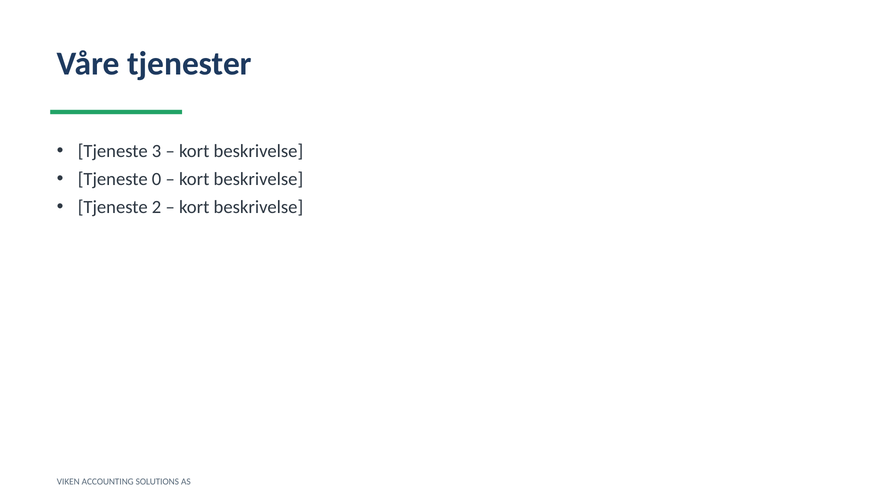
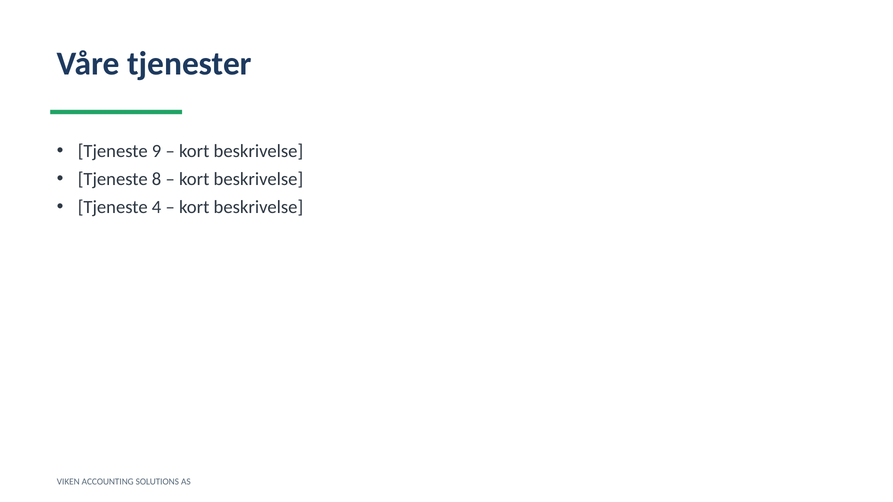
3: 3 -> 9 (157, 151)
0: 0 -> 8 (157, 179)
2: 2 -> 4 (157, 207)
